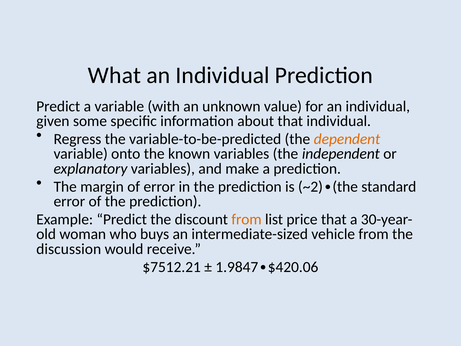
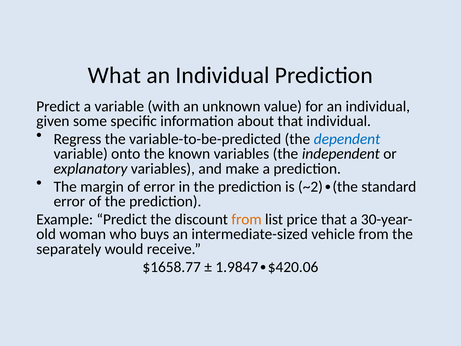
dependent colour: orange -> blue (347, 139)
discussion: discussion -> separately (69, 249)
$7512.21: $7512.21 -> $1658.77 (172, 267)
